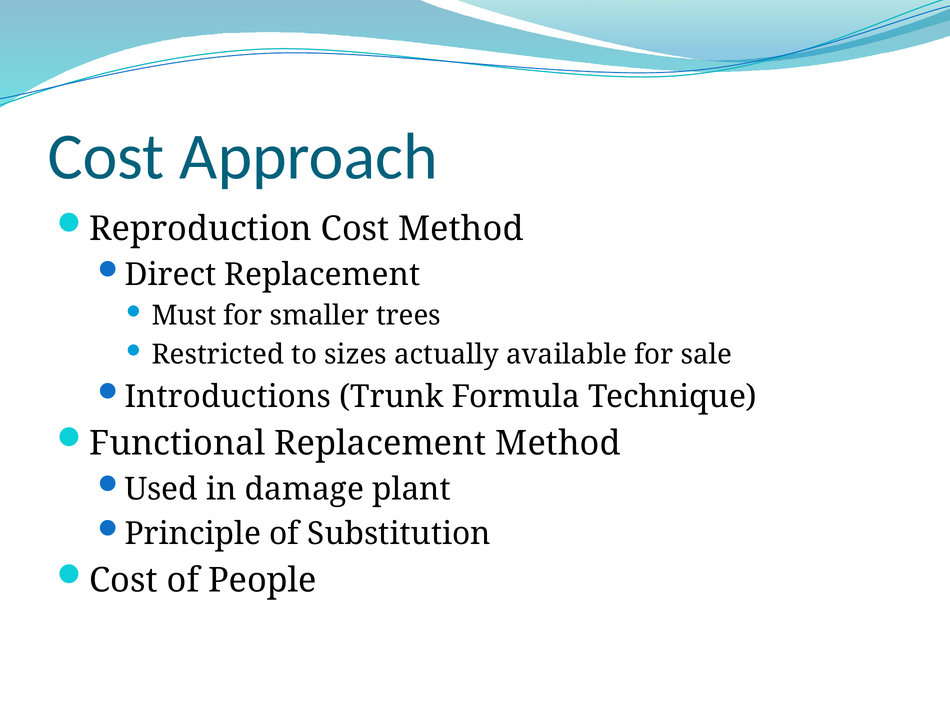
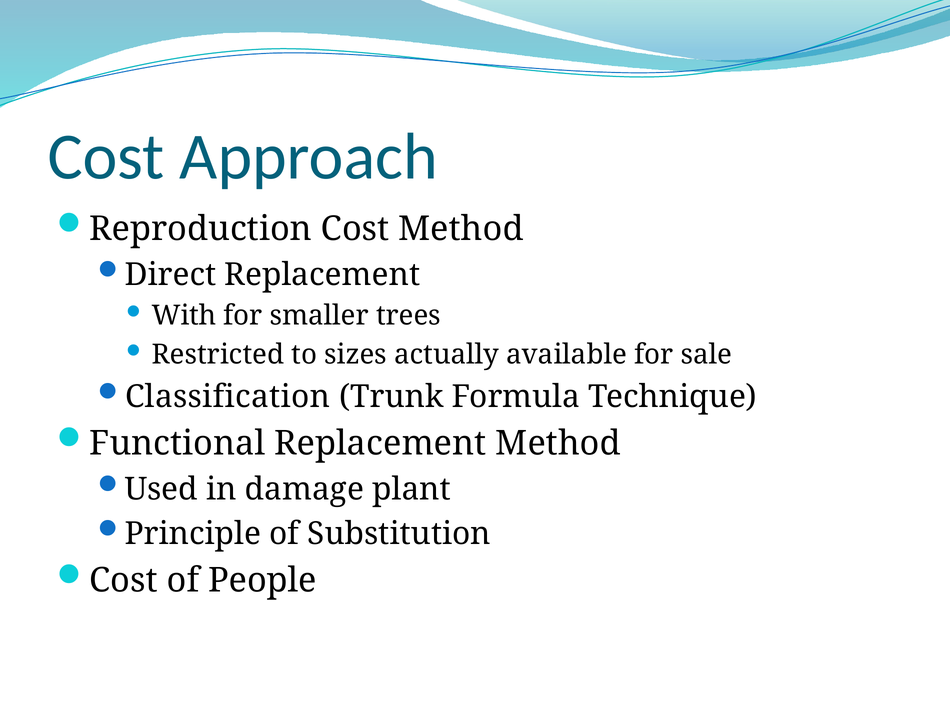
Must: Must -> With (184, 315)
Introductions: Introductions -> Classification (228, 396)
